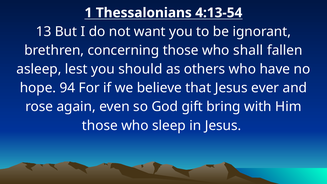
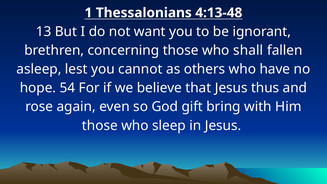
4:13-54: 4:13-54 -> 4:13-48 (219, 13)
should: should -> cannot (140, 69)
94: 94 -> 54 (67, 88)
ever: ever -> thus (265, 88)
